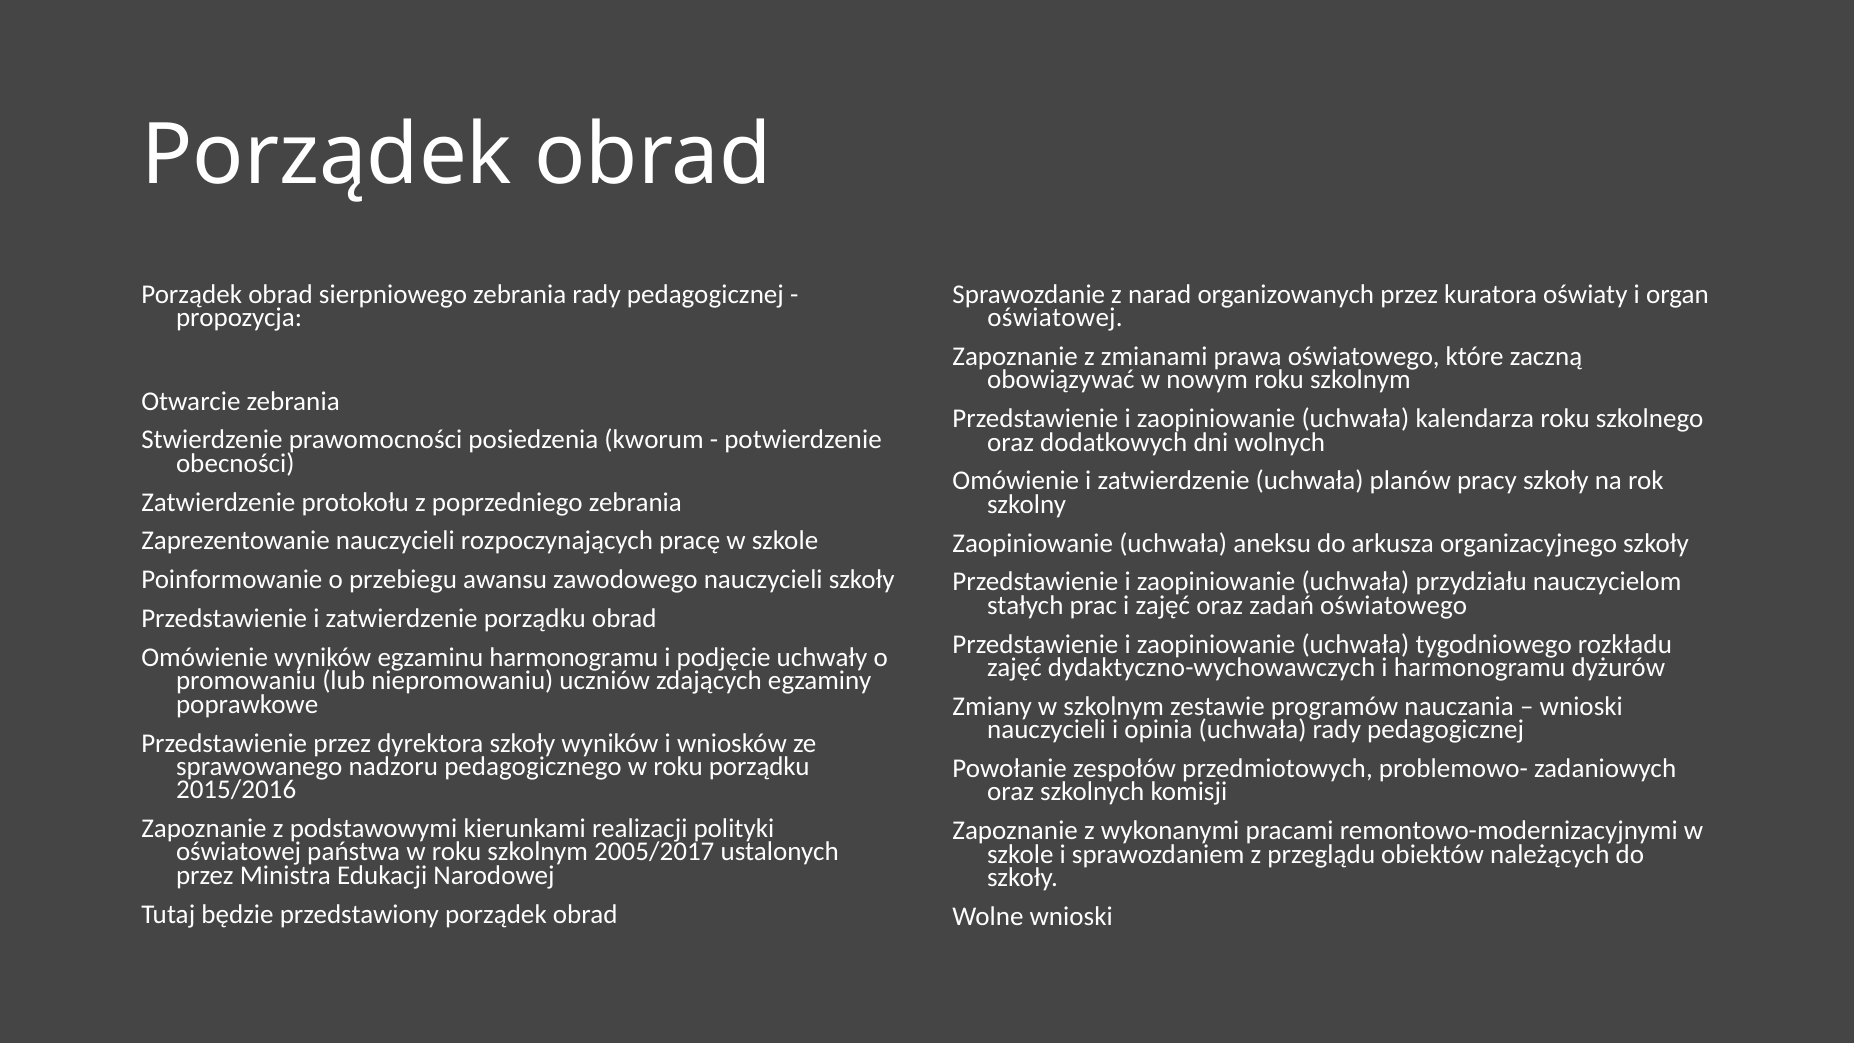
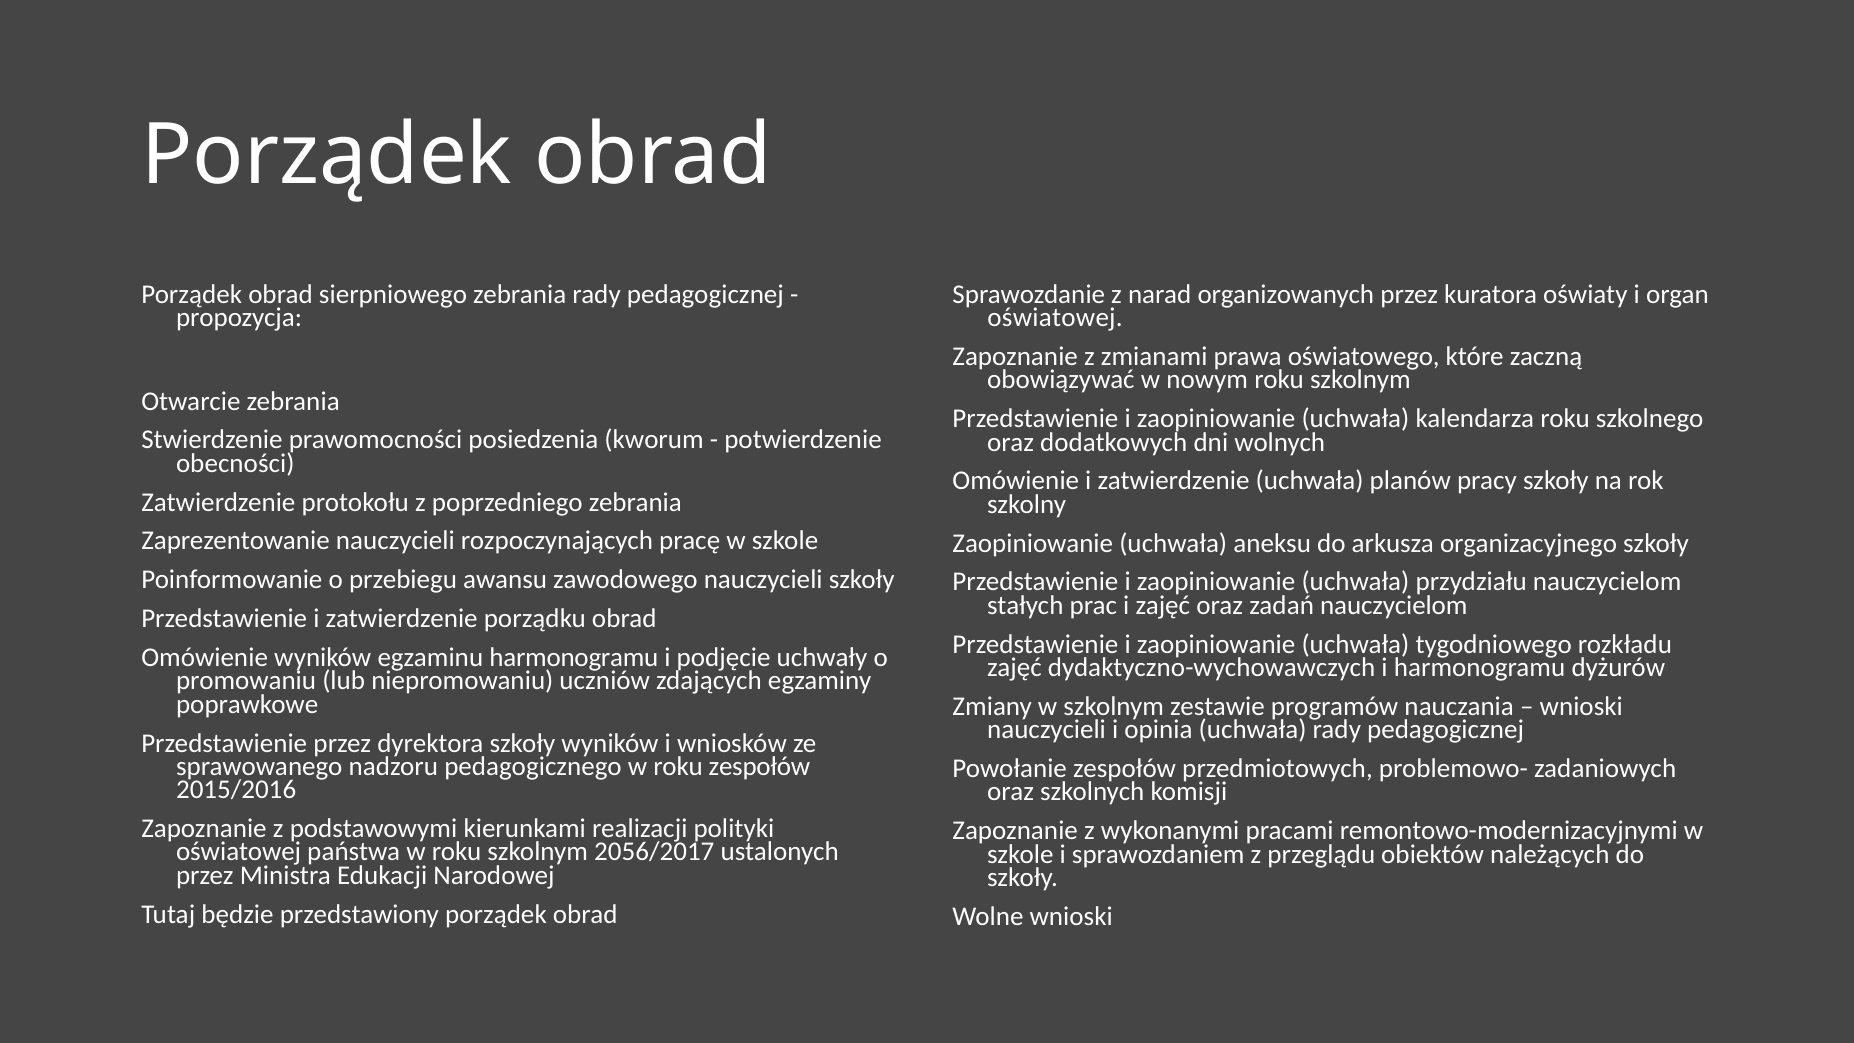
zadań oświatowego: oświatowego -> nauczycielom (1394, 605)
roku porządku: porządku -> zespołów (759, 766)
2005/2017: 2005/2017 -> 2056/2017 (654, 852)
